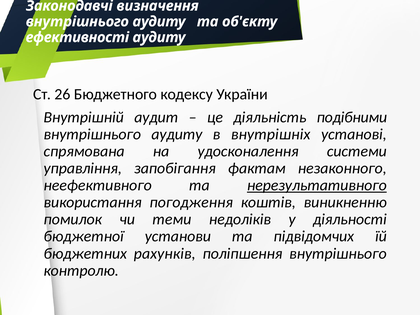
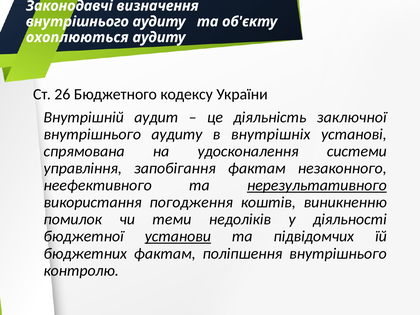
ефективності: ефективності -> охоплюються (77, 37)
подібними: подібними -> заключної (352, 117)
установи underline: none -> present (178, 236)
бюджетних рахунків: рахунків -> фактам (165, 253)
